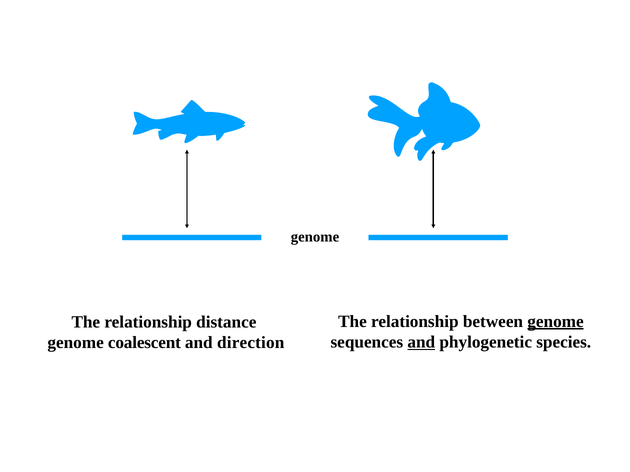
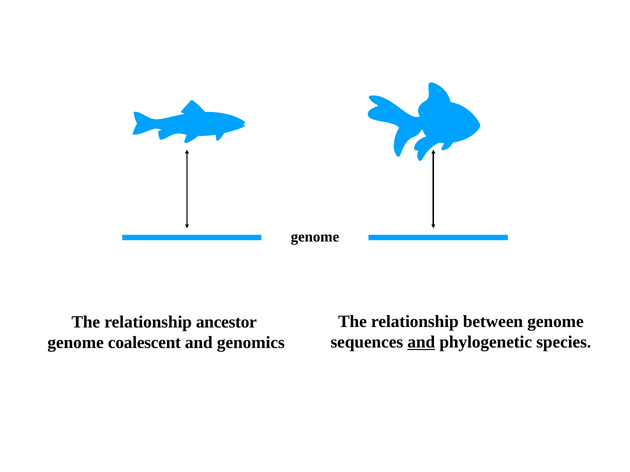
genome underline: present -> none (556, 322)
distance: distance -> ancestor (226, 322)
direction: direction -> genomics (251, 343)
